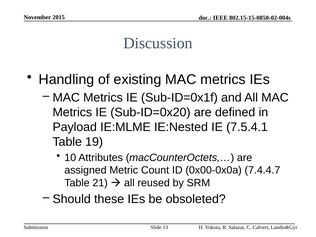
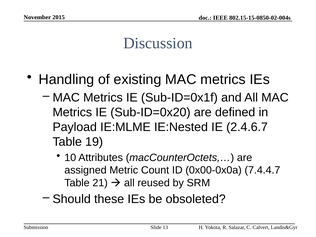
7.5.4.1: 7.5.4.1 -> 2.4.6.7 (247, 127)
